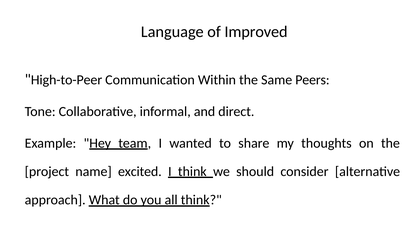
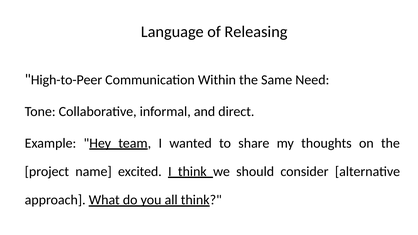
Improved: Improved -> Releasing (256, 32)
Peers: Peers -> Need (312, 80)
